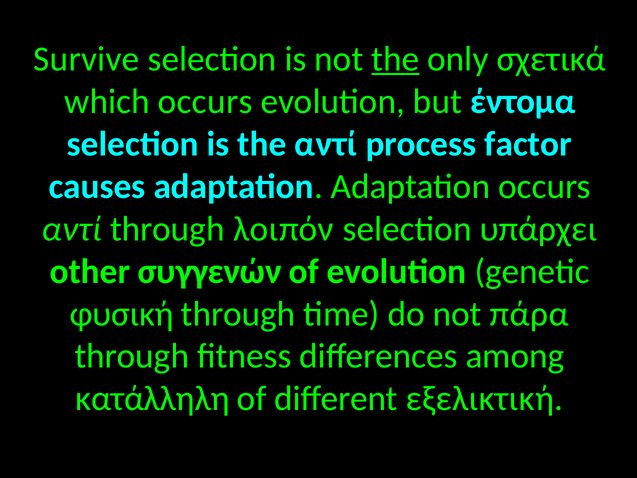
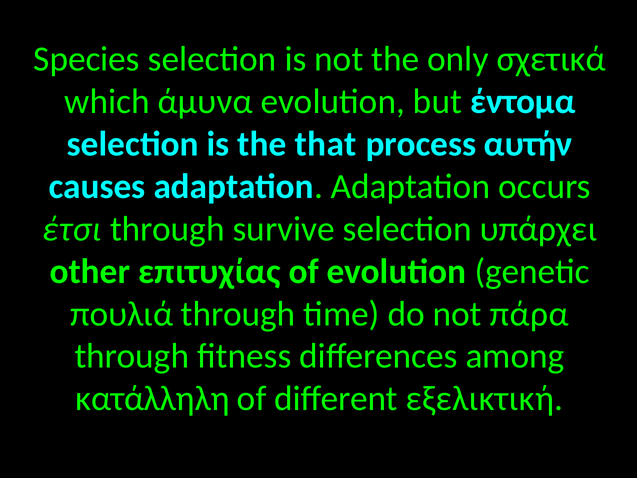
Survive: Survive -> Species (87, 59)
the underline: present -> none (395, 59)
which occurs: occurs -> άμυνα (205, 101)
the αντί: αντί -> that (326, 144)
factor: factor -> αυτήν (528, 144)
αντί: αντί -> έτσι (72, 229)
λοιπόν: λοιπόν -> survive (284, 229)
συγγενών: συγγενών -> επιτυχίας (209, 271)
φυσική: φυσική -> πουλιά (122, 314)
